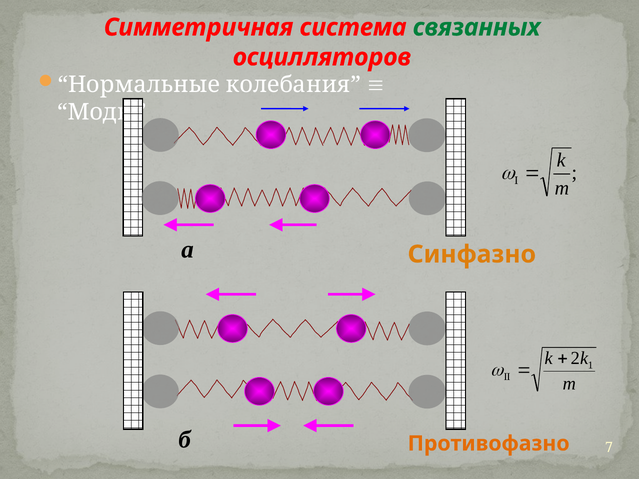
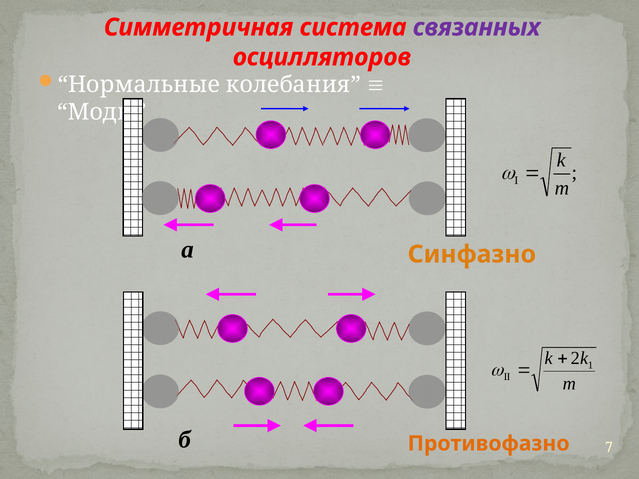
связанных colour: green -> purple (477, 27)
